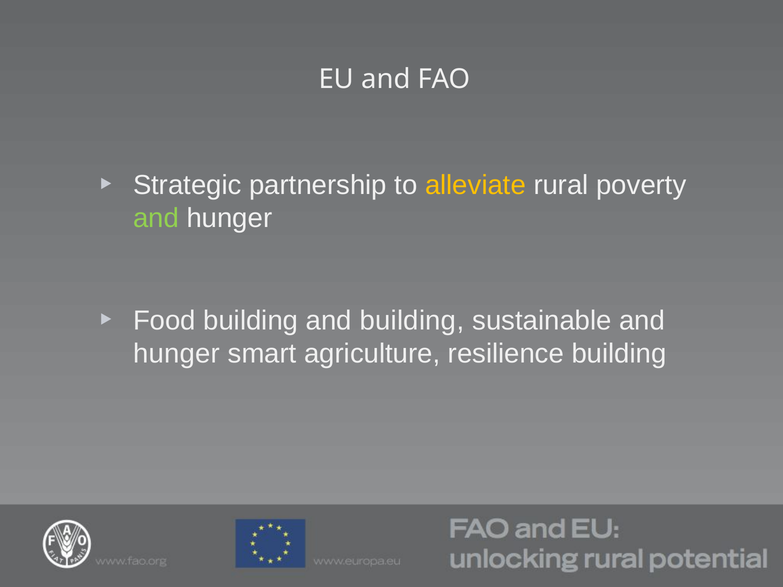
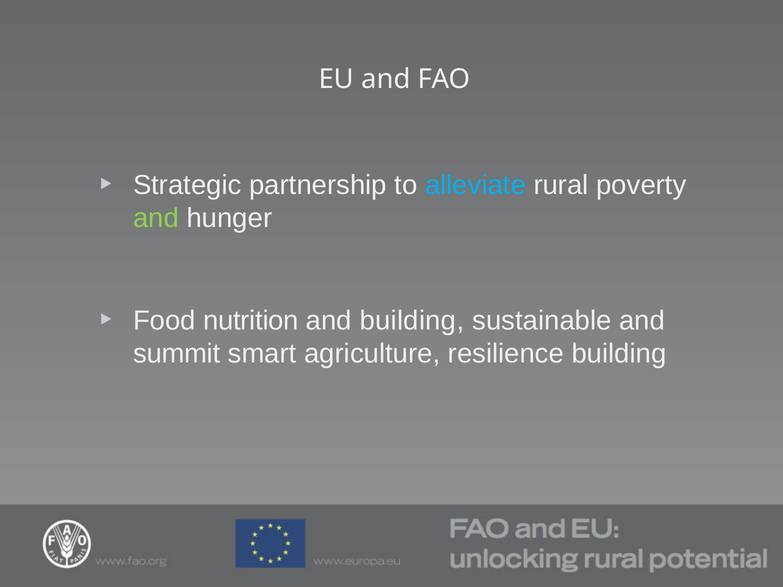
alleviate colour: yellow -> light blue (475, 185)
Food building: building -> nutrition (251, 321)
hunger: hunger -> summit (177, 354)
